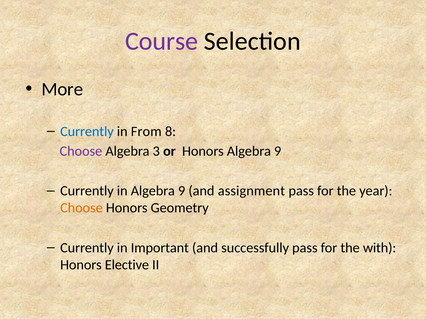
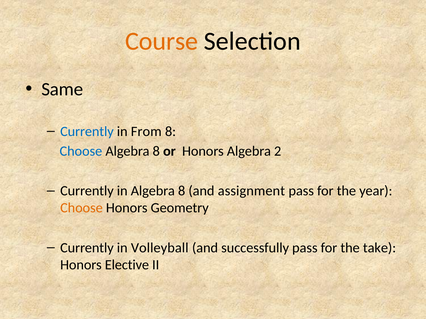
Course colour: purple -> orange (162, 41)
More: More -> Same (62, 89)
Choose colour: purple -> blue (81, 152)
3: 3 -> 8 (156, 152)
Honors Algebra 9: 9 -> 2 (278, 152)
in Algebra 9: 9 -> 8 (182, 191)
Important: Important -> Volleyball (160, 248)
with: with -> take (380, 248)
